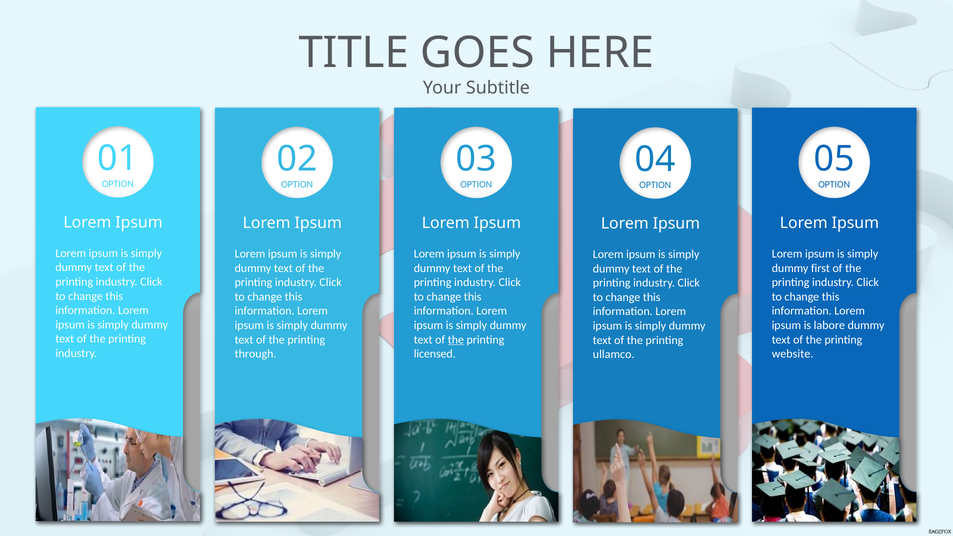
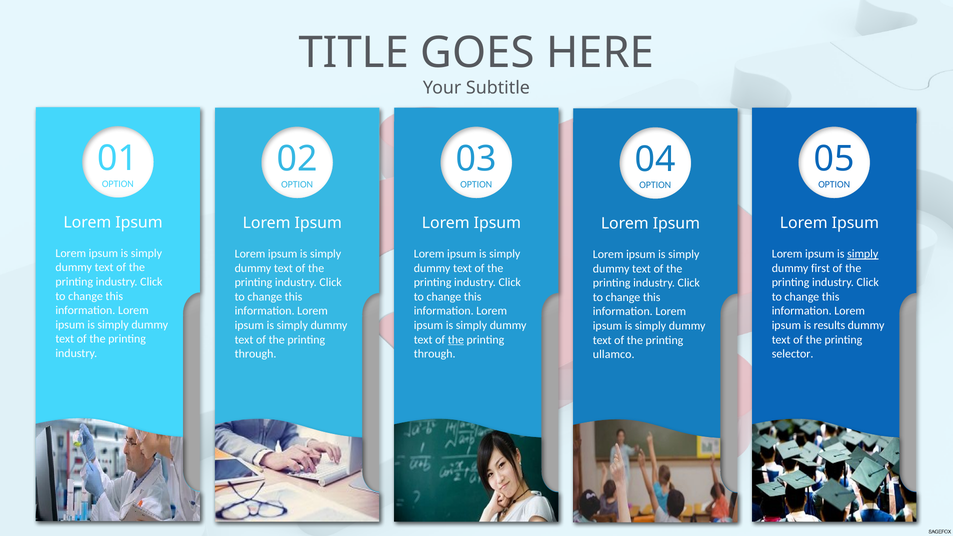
simply underline: none -> present (863, 254)
labore: labore -> results (829, 325)
licensed: licensed -> through (435, 354)
website: website -> selector (793, 354)
